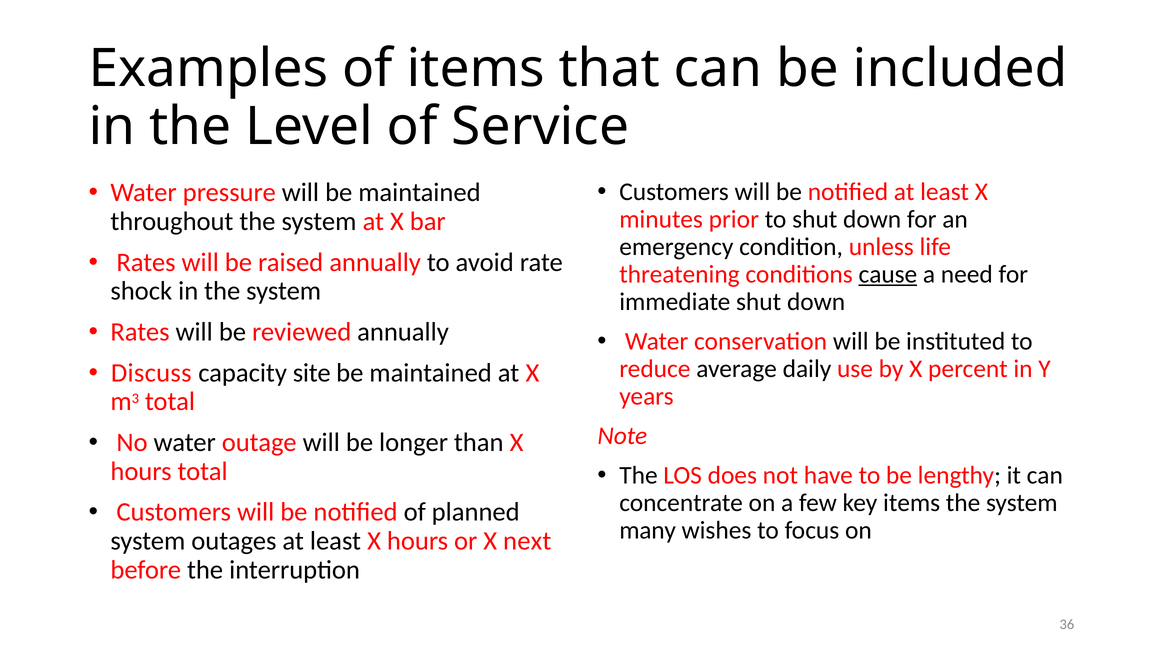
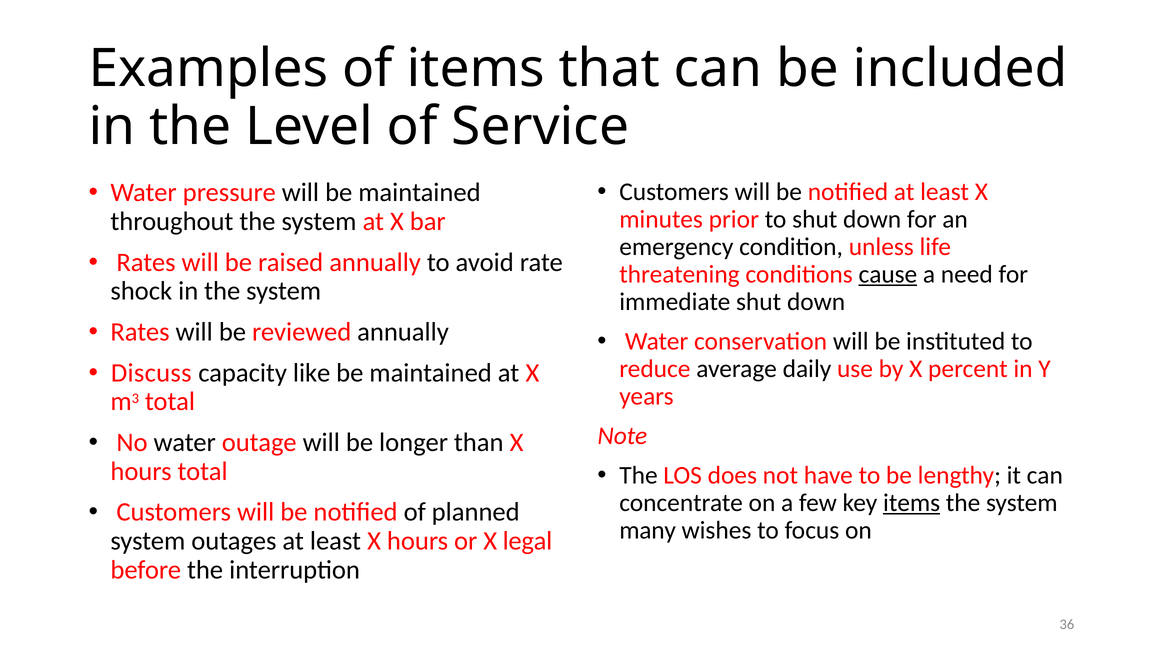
site: site -> like (312, 373)
items underline: none -> present (912, 503)
next: next -> legal (527, 541)
